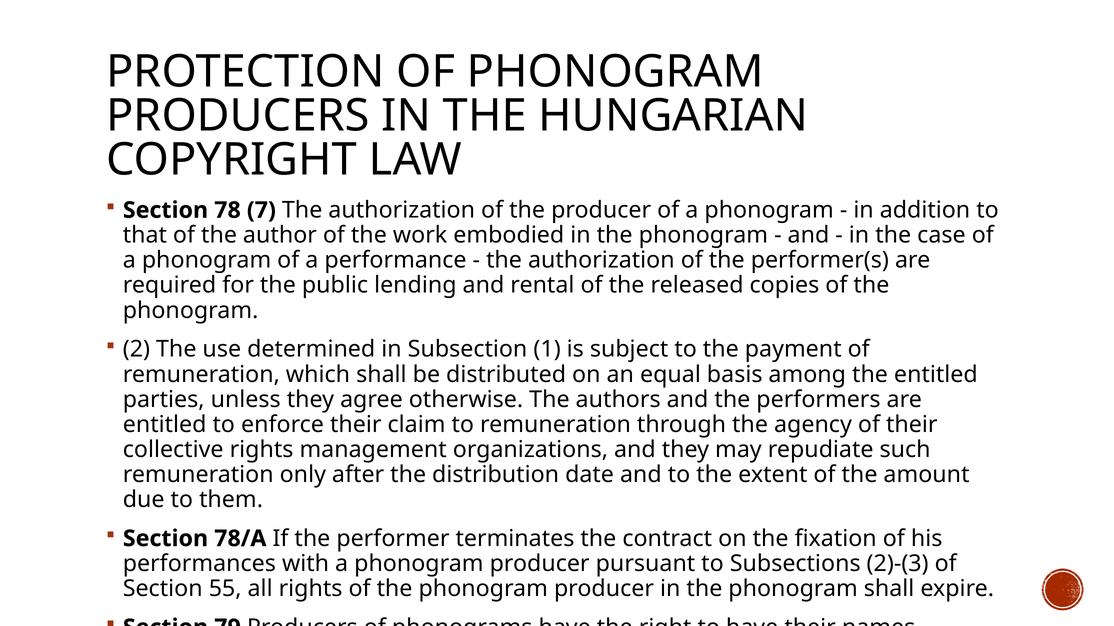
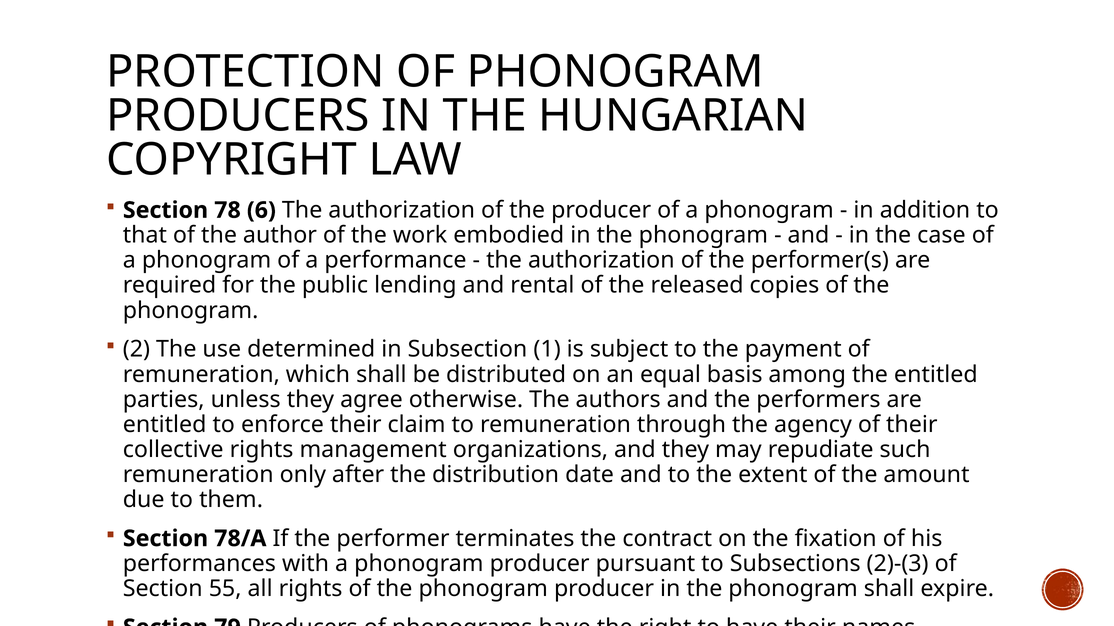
7: 7 -> 6 (261, 210)
